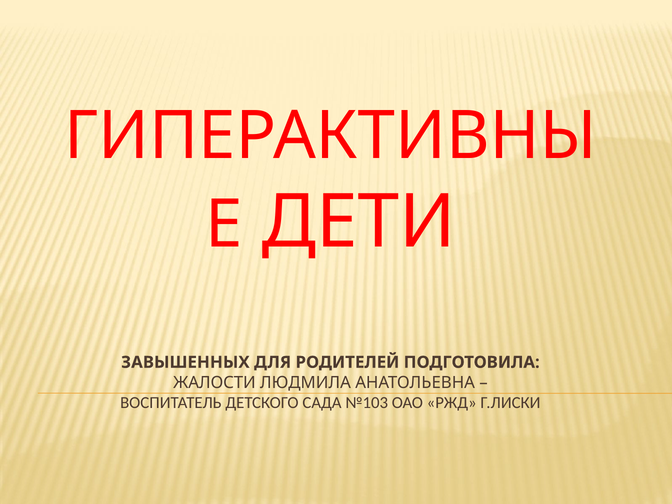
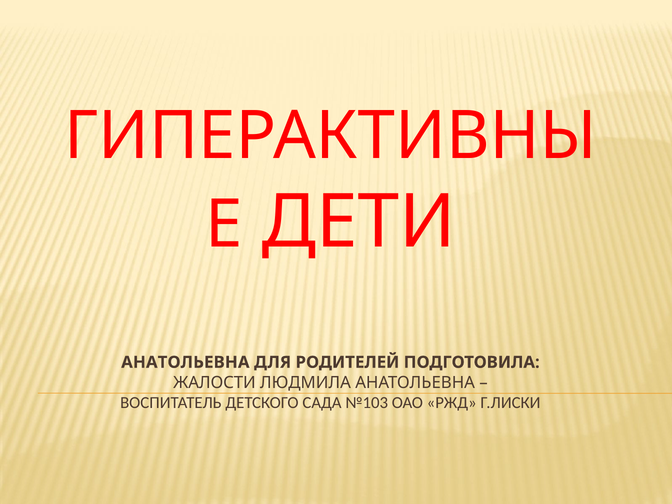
ЗАВЫШЕННЫХ: ЗАВЫШЕННЫХ -> АНАТОЛЬЕВНА (185, 362)
